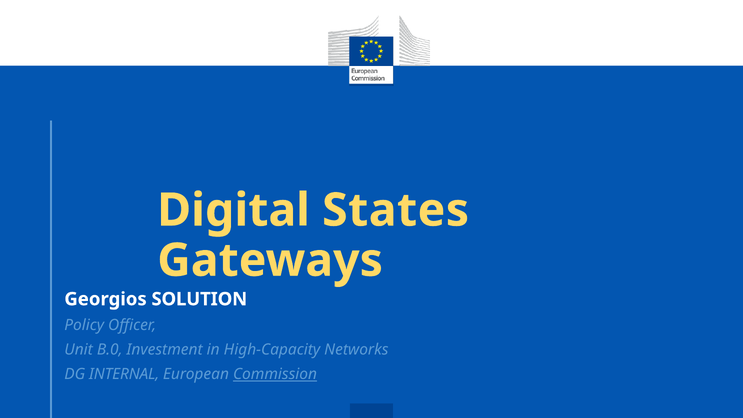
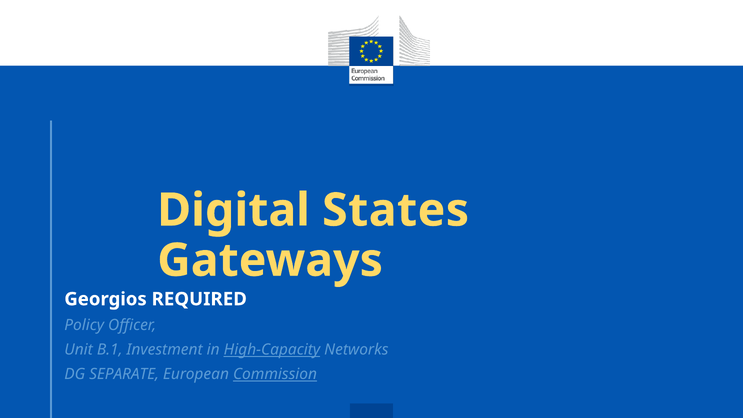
SOLUTION: SOLUTION -> REQUIRED (199, 299)
B.0: B.0 -> B.1 (110, 350)
High-Capacity underline: none -> present (272, 350)
INTERNAL: INTERNAL -> SEPARATE (124, 374)
